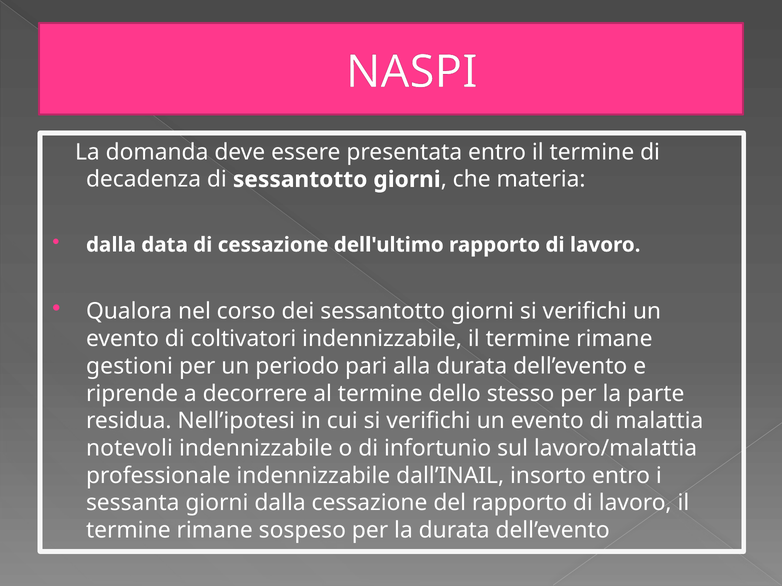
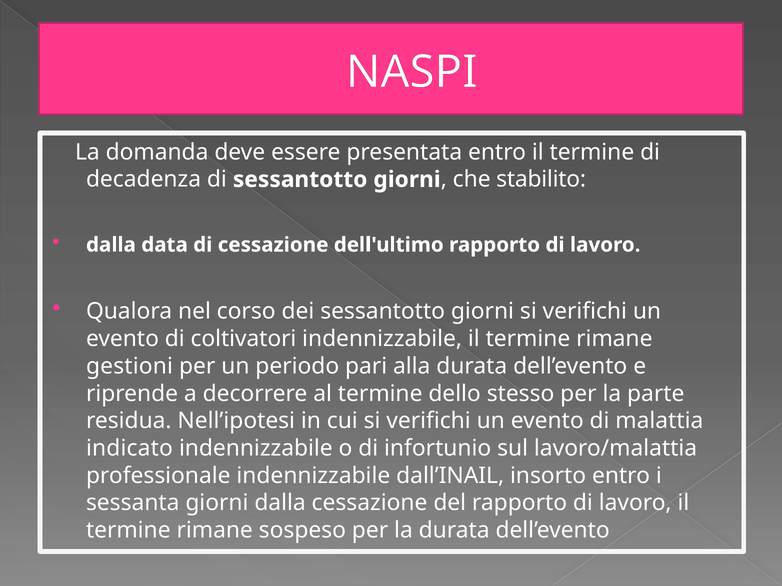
materia: materia -> stabilito (541, 180)
notevoli: notevoli -> indicato (129, 449)
